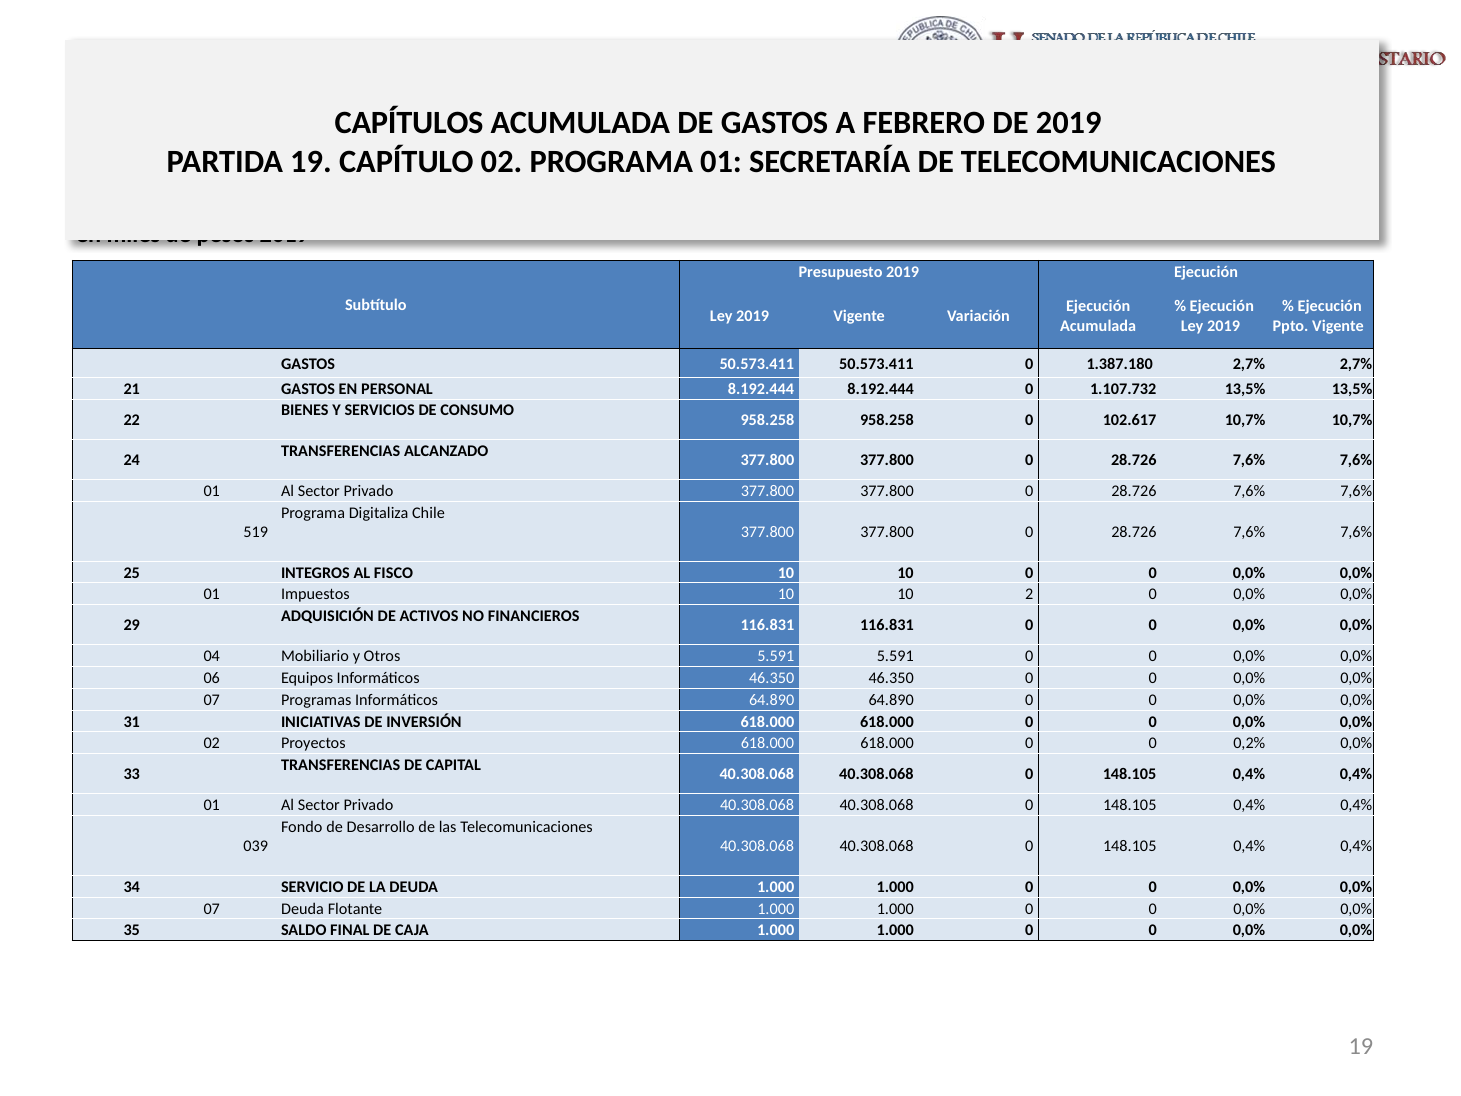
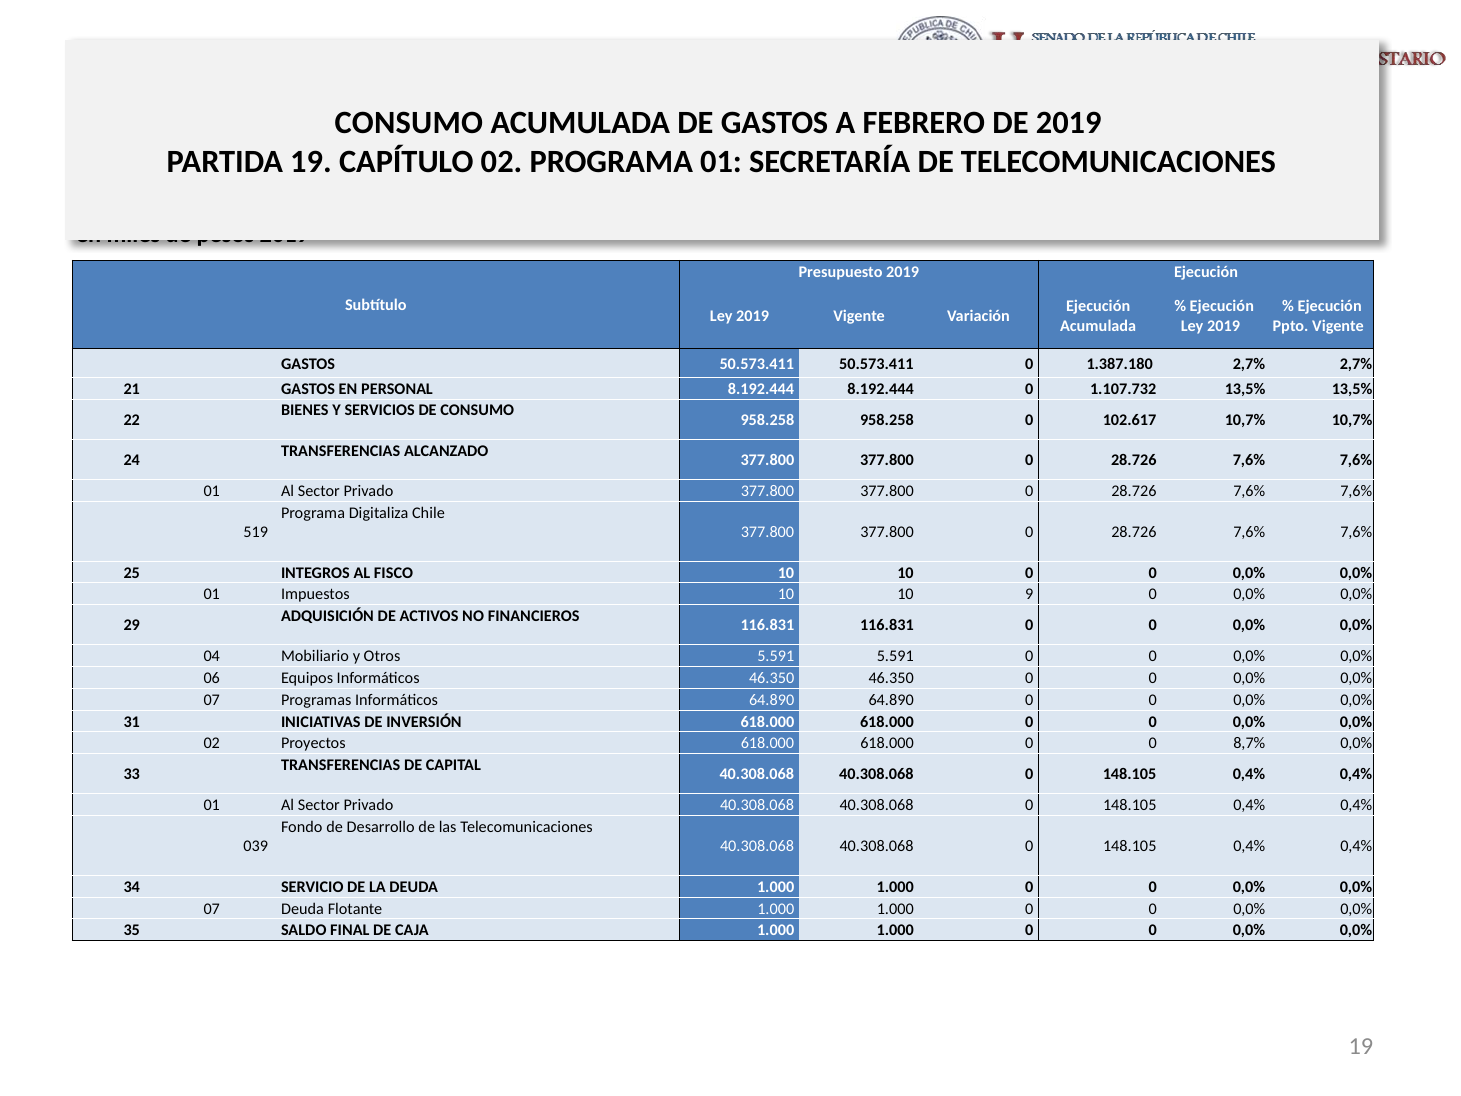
CAPÍTULOS: CAPÍTULOS -> CONSUMO (409, 123)
2: 2 -> 9 (1029, 594)
0,2%: 0,2% -> 8,7% (1249, 743)
